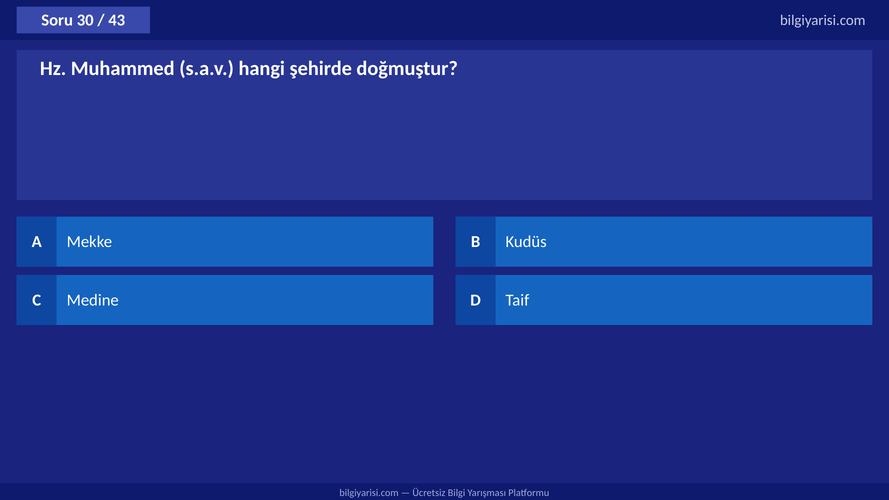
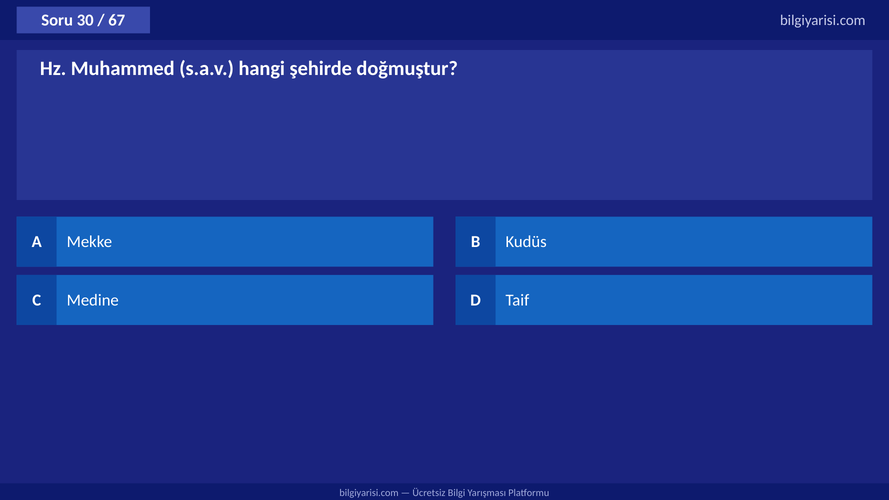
43: 43 -> 67 (117, 20)
